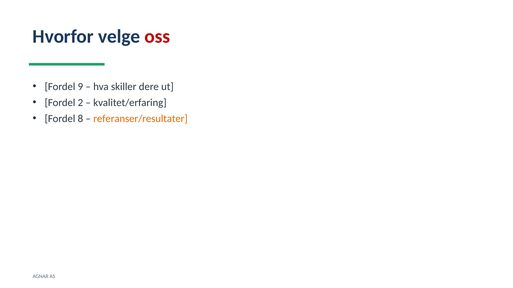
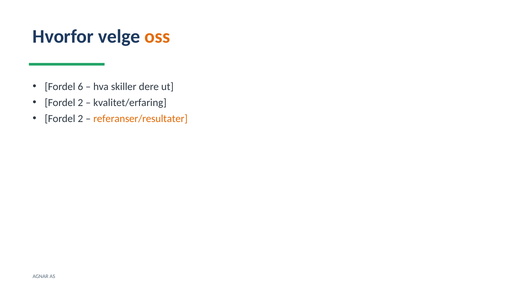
oss colour: red -> orange (157, 37)
9: 9 -> 6 (80, 87)
8: 8 -> 2 (80, 119)
